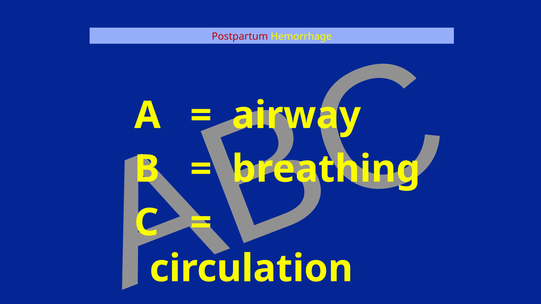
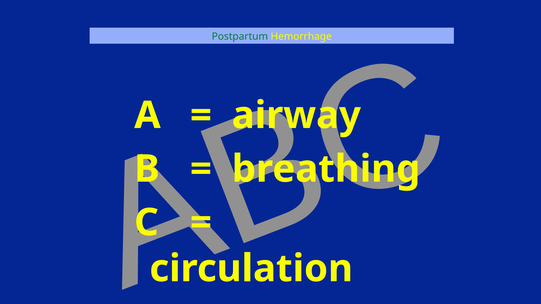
Postpartum colour: red -> green (240, 36)
